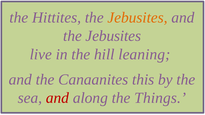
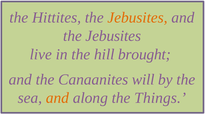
leaning: leaning -> brought (144, 54)
this: this -> will (143, 80)
and colour: red -> orange (57, 98)
